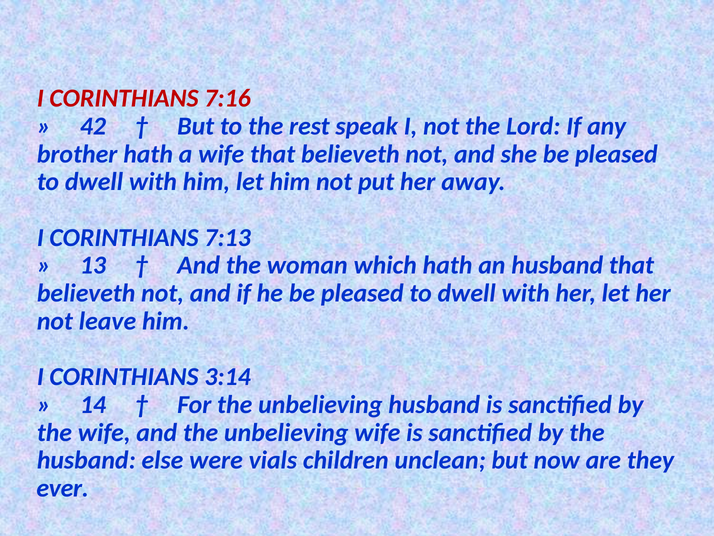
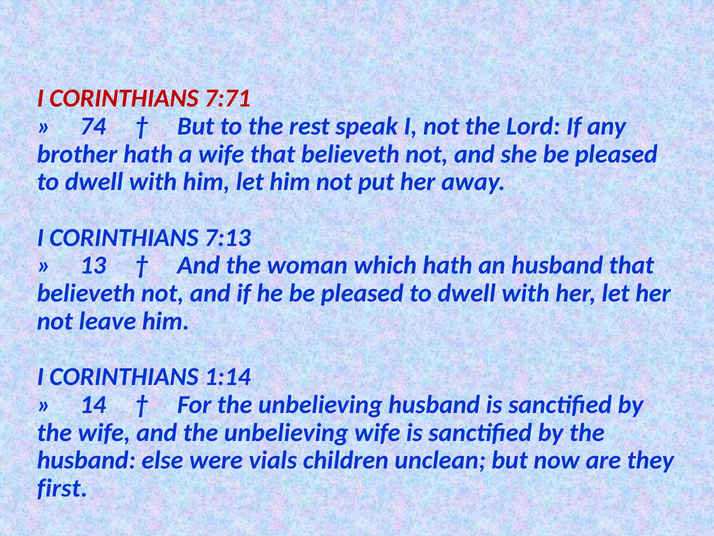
7:16: 7:16 -> 7:71 (228, 98)
42: 42 -> 74 (93, 126)
3:14: 3:14 -> 1:14 (228, 376)
ever: ever -> first (62, 488)
